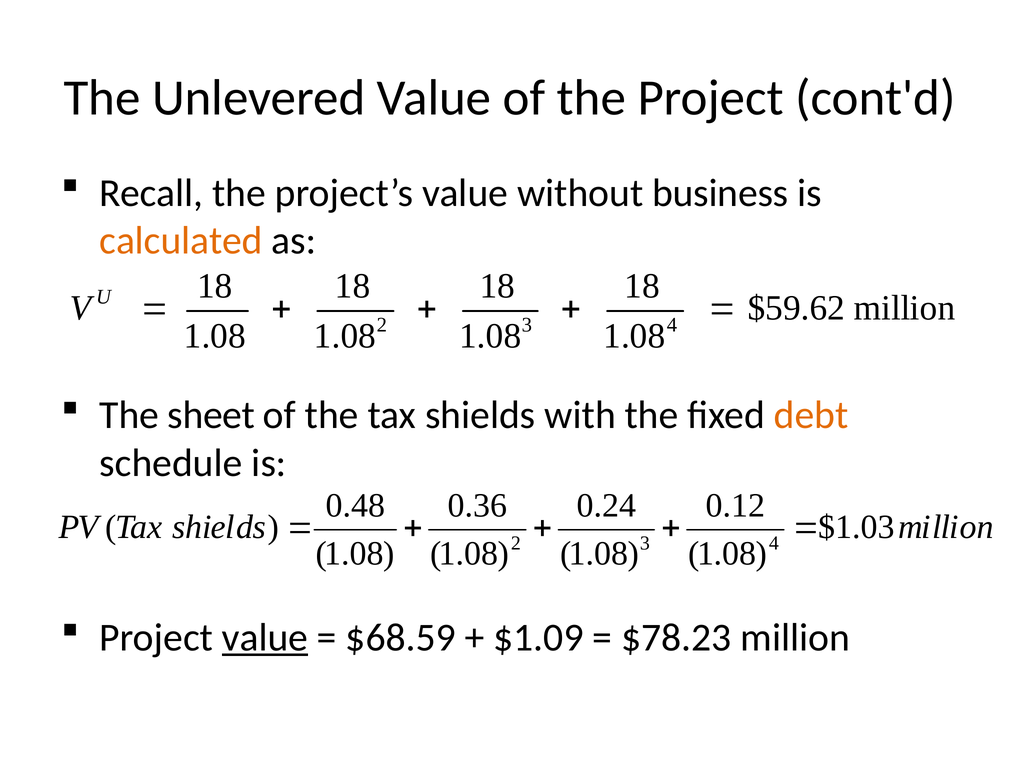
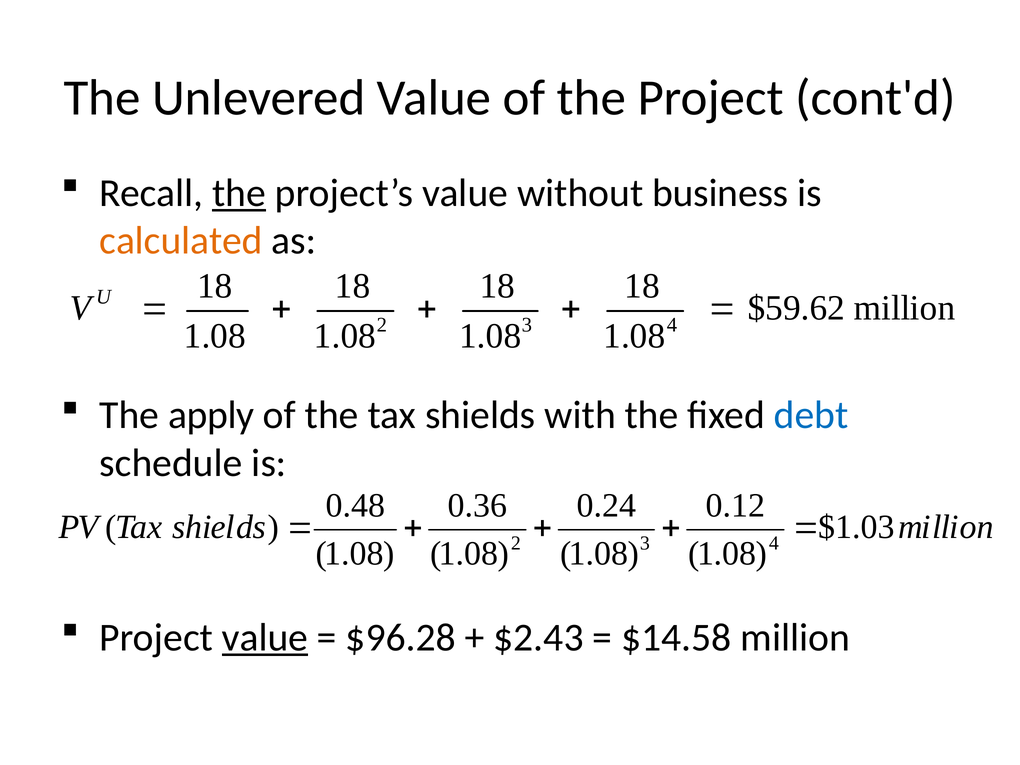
the underline: none -> present (239, 193)
sheet: sheet -> apply (211, 415)
debt colour: orange -> blue (811, 415)
$68.59: $68.59 -> $96.28 (401, 638)
$1.09: $1.09 -> $2.43 (538, 638)
$78.23: $78.23 -> $14.58 (676, 638)
